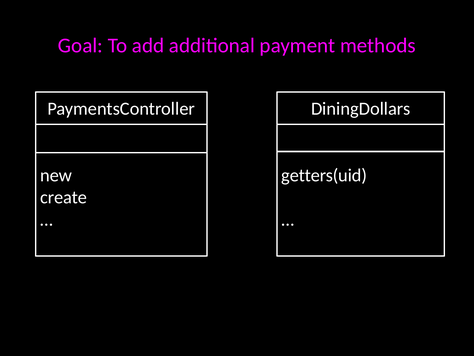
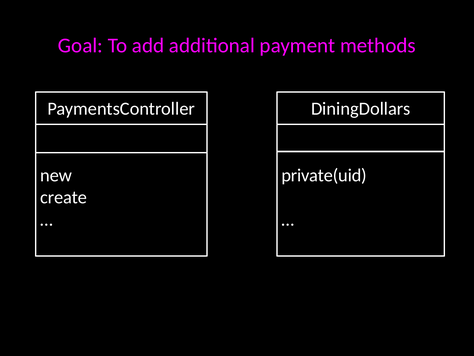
getters(uid: getters(uid -> private(uid (324, 175)
